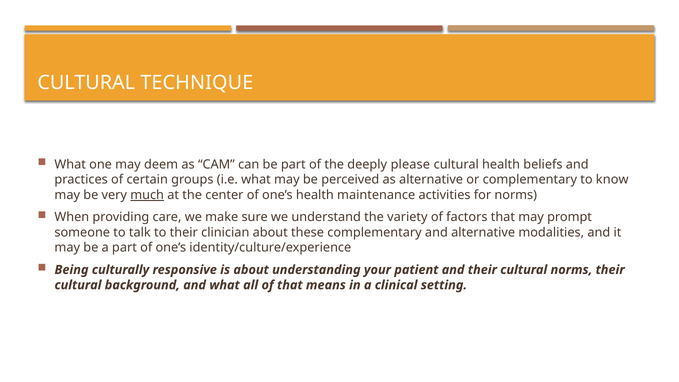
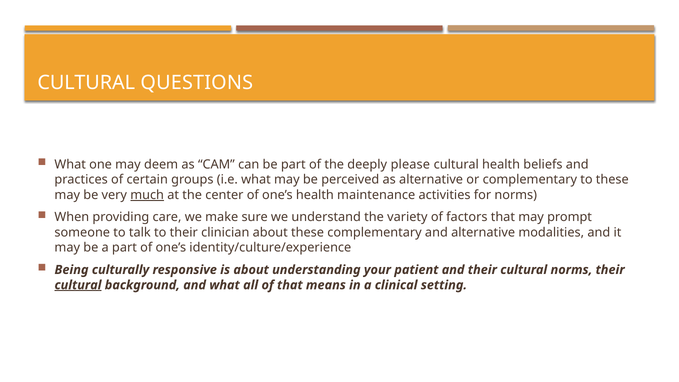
TECHNIQUE: TECHNIQUE -> QUESTIONS (197, 82)
to know: know -> these (612, 180)
cultural underline: none -> present (78, 285)
